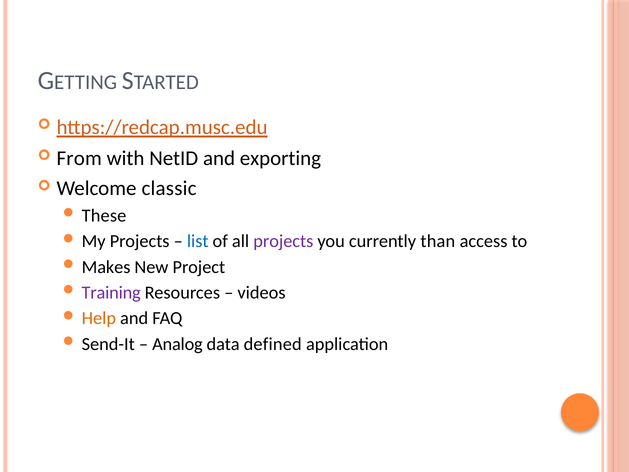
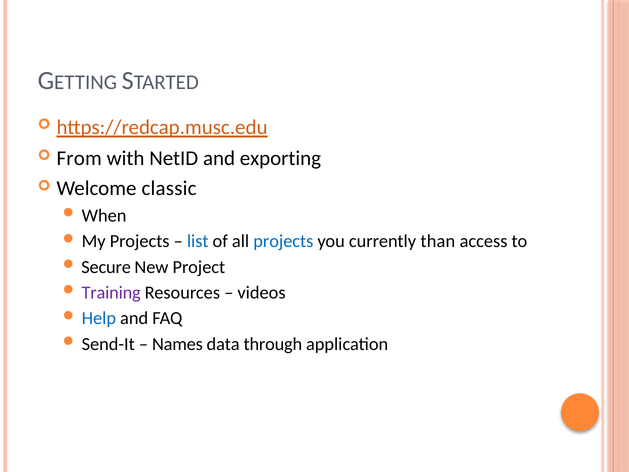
These: These -> When (104, 216)
projects colour: purple -> blue (283, 241)
Makes: Makes -> Secure (106, 267)
Help colour: orange -> blue (99, 318)
Analog: Analog -> Names (177, 344)
defined: defined -> through (273, 344)
